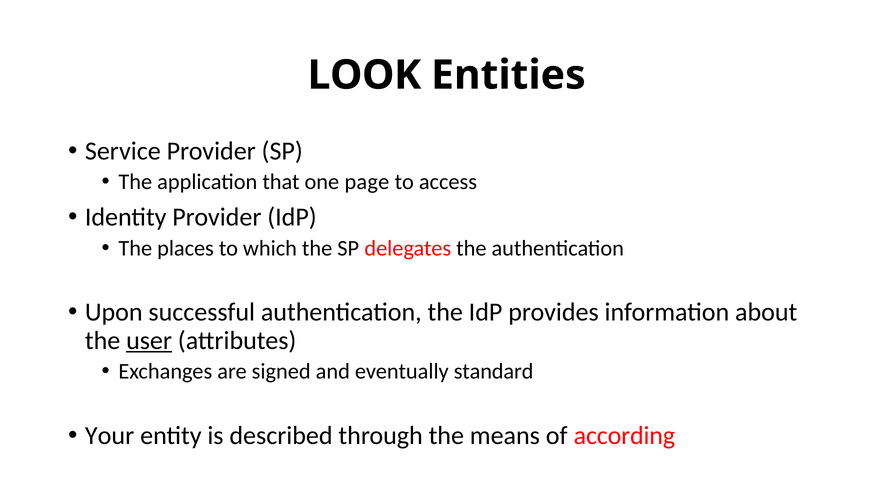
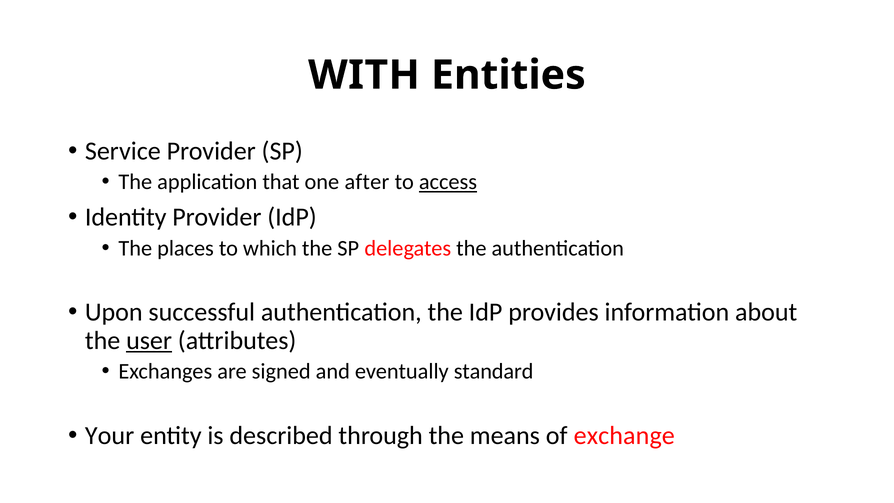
LOOK: LOOK -> WITH (364, 75)
page: page -> after (367, 182)
access underline: none -> present (448, 182)
according: according -> exchange (624, 435)
